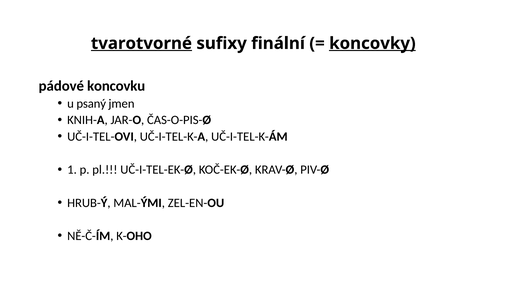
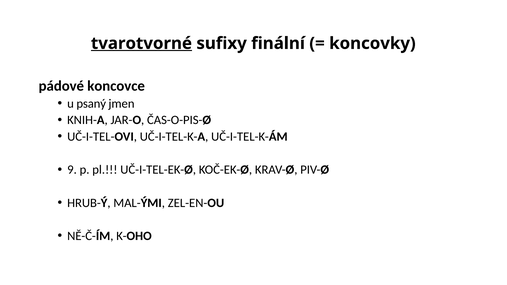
koncovky underline: present -> none (372, 43)
koncovku: koncovku -> koncovce (116, 86)
1: 1 -> 9 (72, 170)
